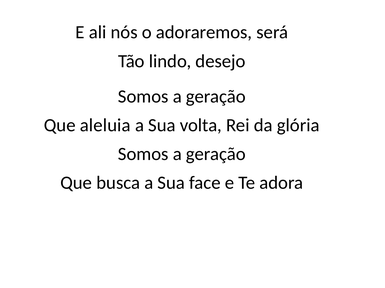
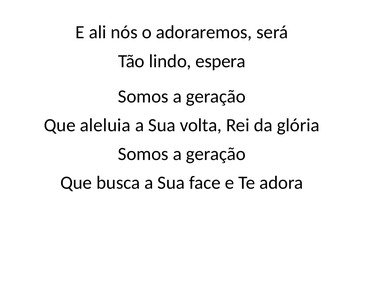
desejo: desejo -> espera (221, 61)
